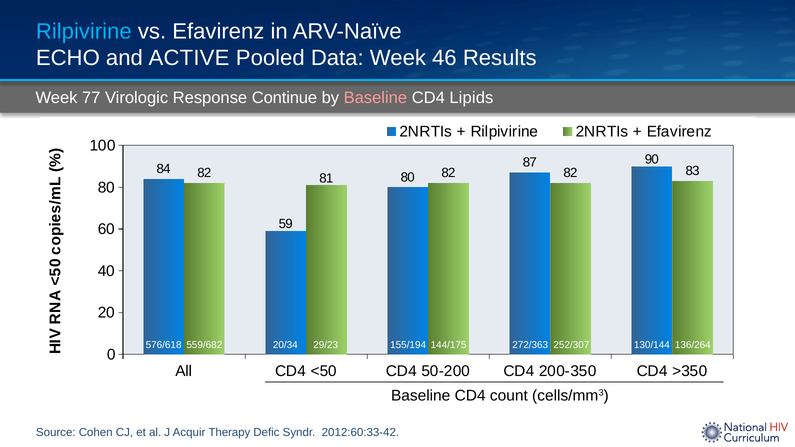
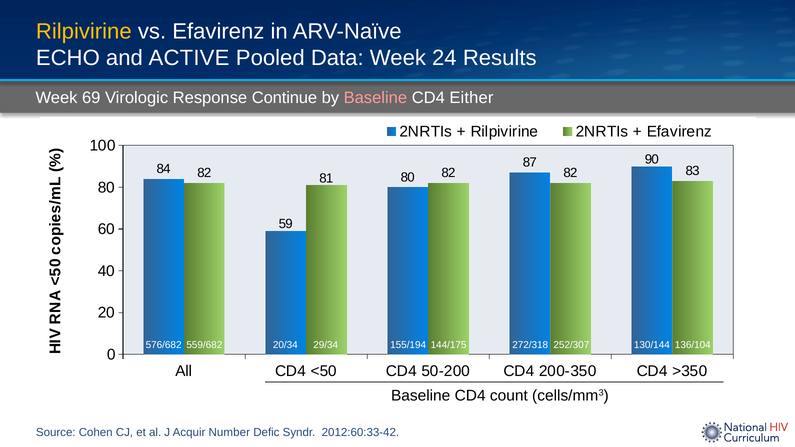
Rilpivirine colour: light blue -> yellow (84, 32)
46: 46 -> 24 (444, 58)
77: 77 -> 69 (91, 98)
Lipids: Lipids -> Either (471, 98)
576/618: 576/618 -> 576/682 (164, 345)
29/23: 29/23 -> 29/34 (326, 345)
272/363: 272/363 -> 272/318 (530, 345)
136/264: 136/264 -> 136/104 (693, 345)
Therapy: Therapy -> Number (229, 433)
